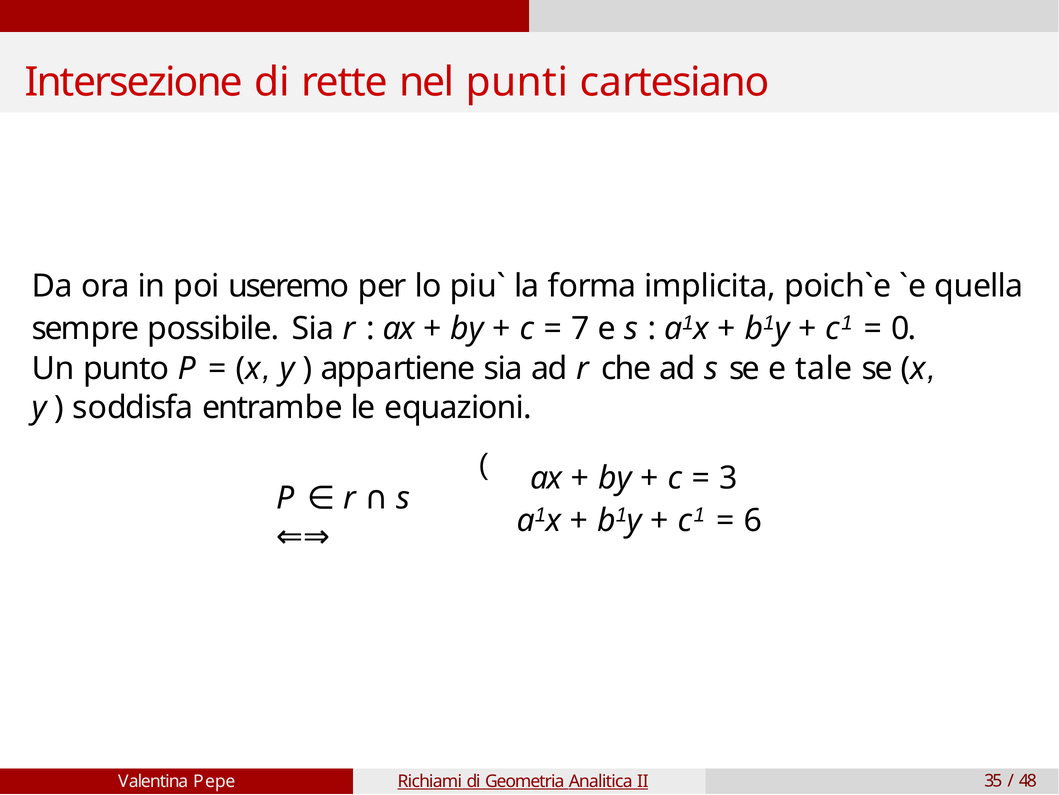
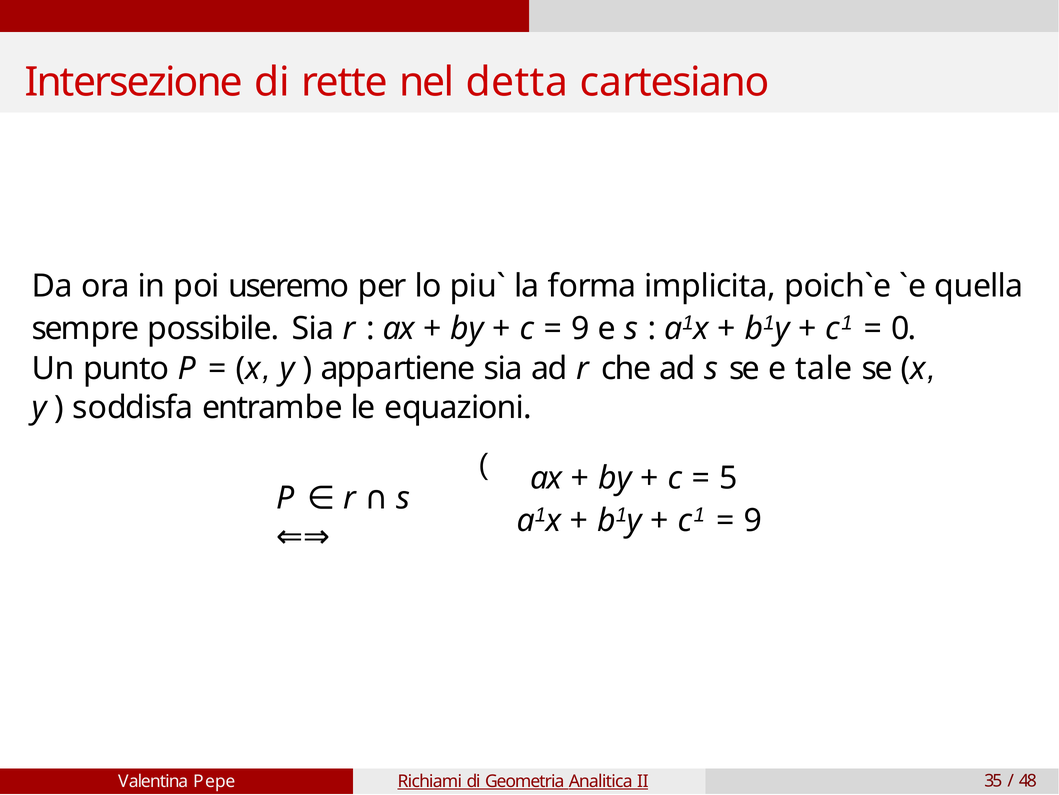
punti: punti -> detta (517, 82)
7: 7 -> 9 (581, 329)
3: 3 -> 5 (728, 478)
6: 6 -> 9 (753, 521)
